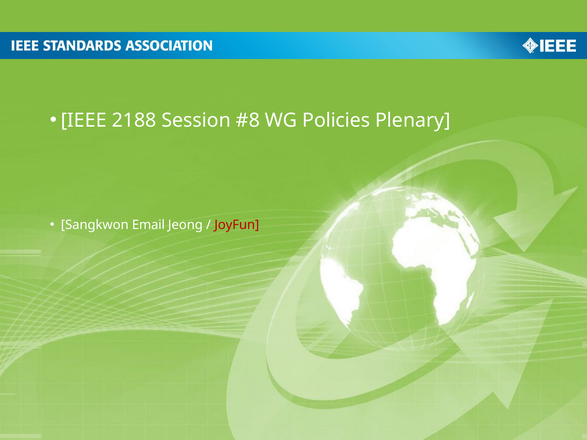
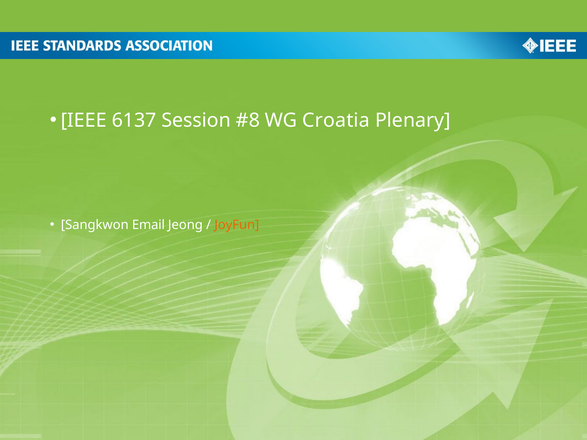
2188: 2188 -> 6137 (134, 120)
Policies: Policies -> Croatia (336, 120)
JoyFun colour: red -> orange (237, 225)
